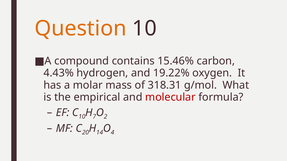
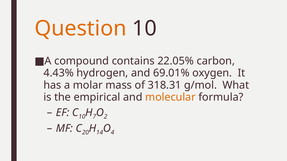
15.46%: 15.46% -> 22.05% (176, 61)
19.22%: 19.22% -> 69.01% (171, 73)
molecular colour: red -> orange (170, 97)
